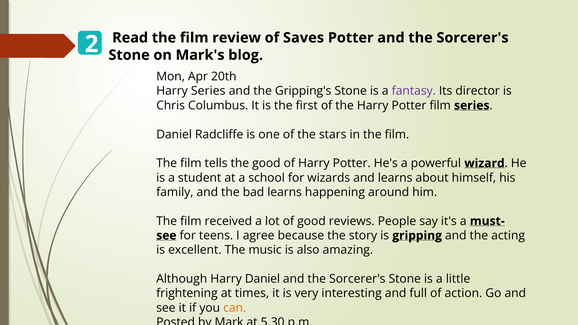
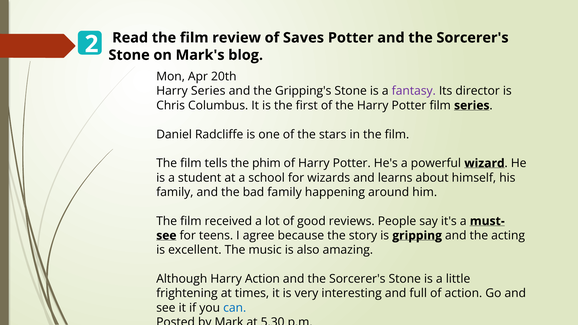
the good: good -> phim (266, 163)
bad learns: learns -> family (285, 192)
Harry Daniel: Daniel -> Action (262, 279)
can colour: orange -> blue (235, 308)
